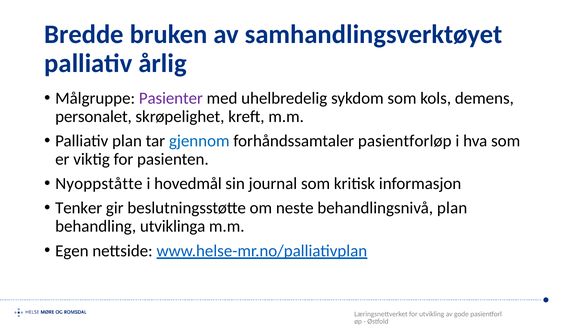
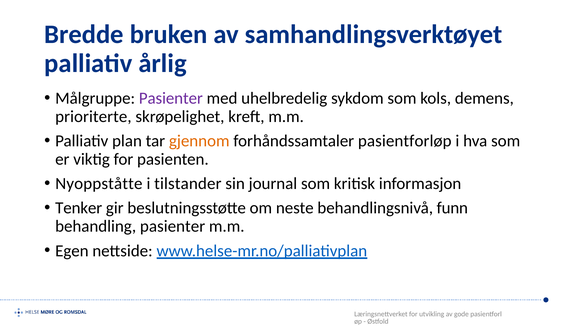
personalet: personalet -> prioriterte (93, 116)
gjennom colour: blue -> orange (199, 141)
hovedmål: hovedmål -> tilstander (188, 183)
behandlingsnivå plan: plan -> funn (452, 208)
behandling utviklinga: utviklinga -> pasienter (173, 226)
